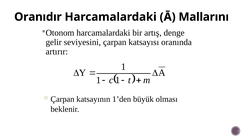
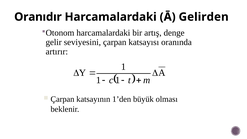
Mallarını: Mallarını -> Gelirden (204, 17)
